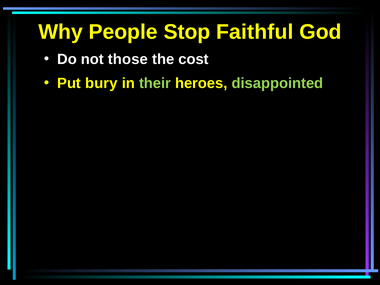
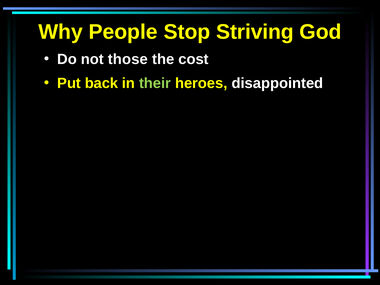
Faithful: Faithful -> Striving (255, 32)
bury: bury -> back (101, 83)
disappointed colour: light green -> white (277, 83)
